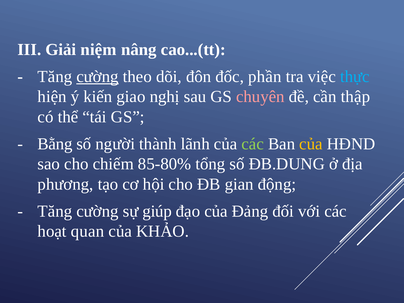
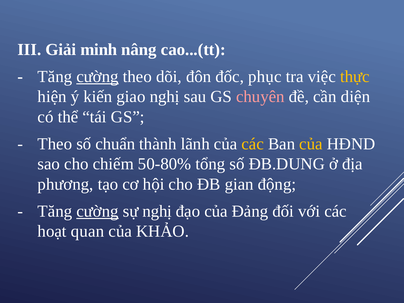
niệm: niệm -> minh (99, 50)
phần: phần -> phục (265, 76)
thực colour: light blue -> yellow (355, 76)
thập: thập -> diện (356, 97)
Bằng: Bằng -> Theo (55, 144)
người: người -> chuẩn (115, 144)
các colour: light green -> yellow (253, 144)
85-80%: 85-80% -> 50-80% (165, 164)
cường underline: none -> present (97, 211)
sự giúp: giúp -> nghị (157, 211)
